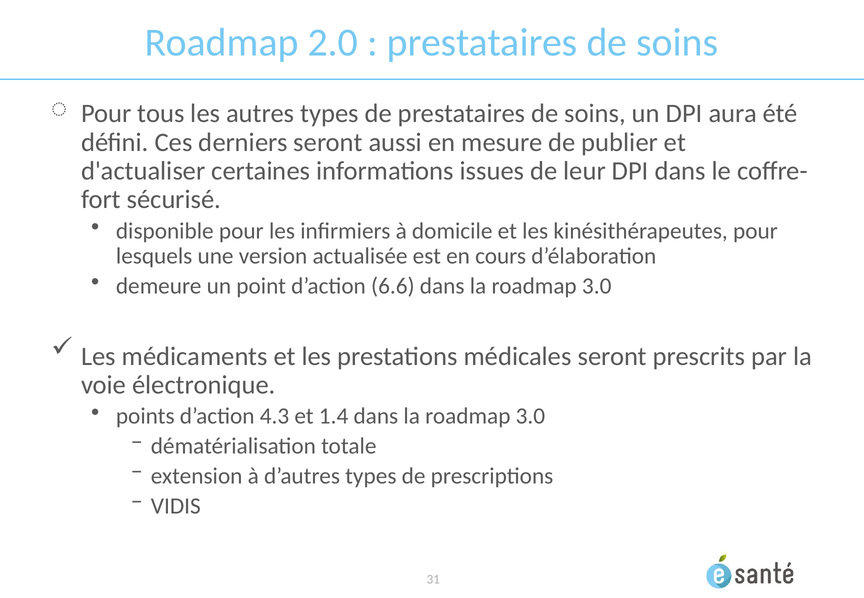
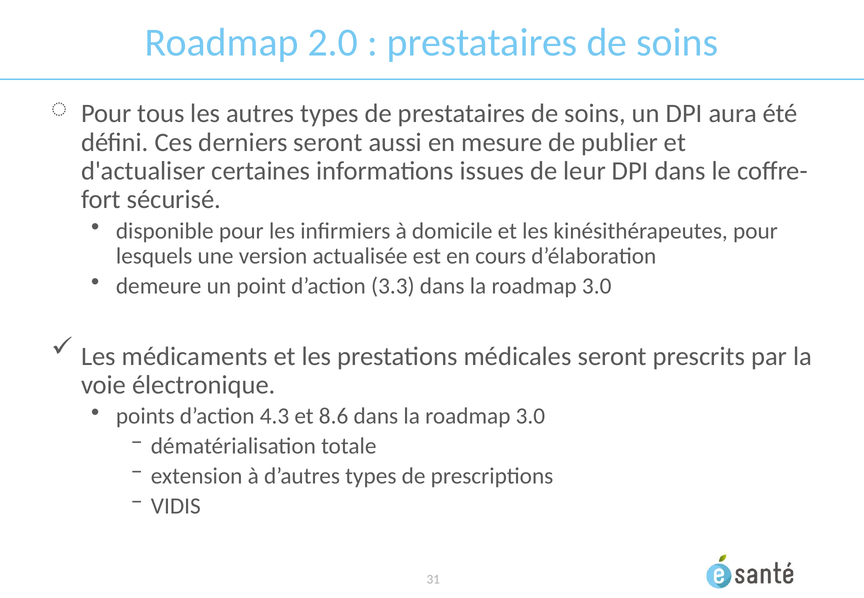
6.6: 6.6 -> 3.3 (393, 286)
1.4: 1.4 -> 8.6 (334, 416)
